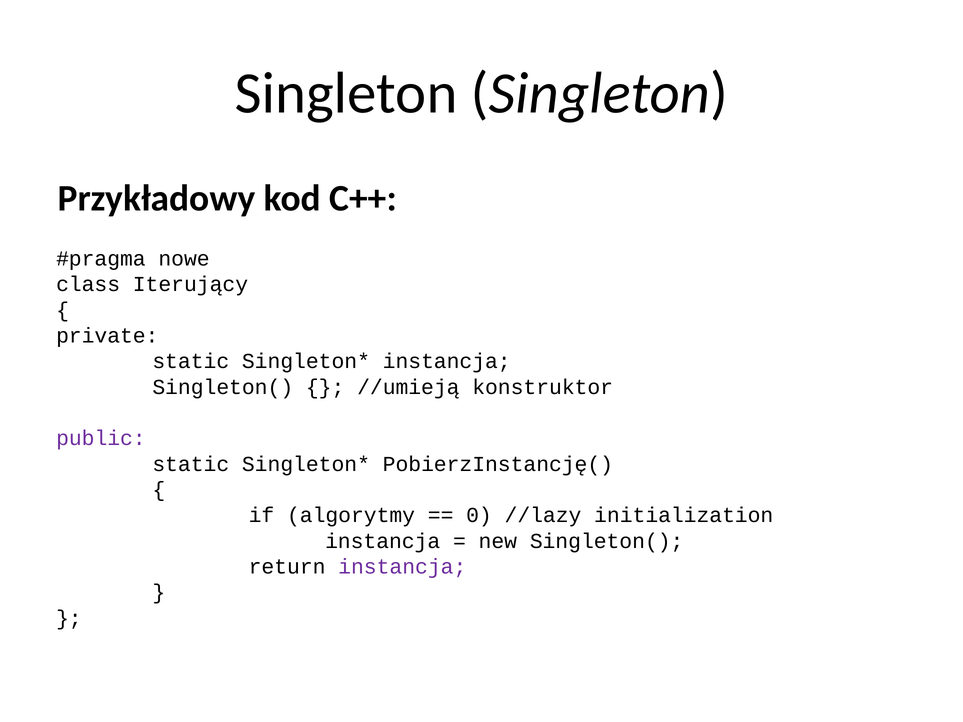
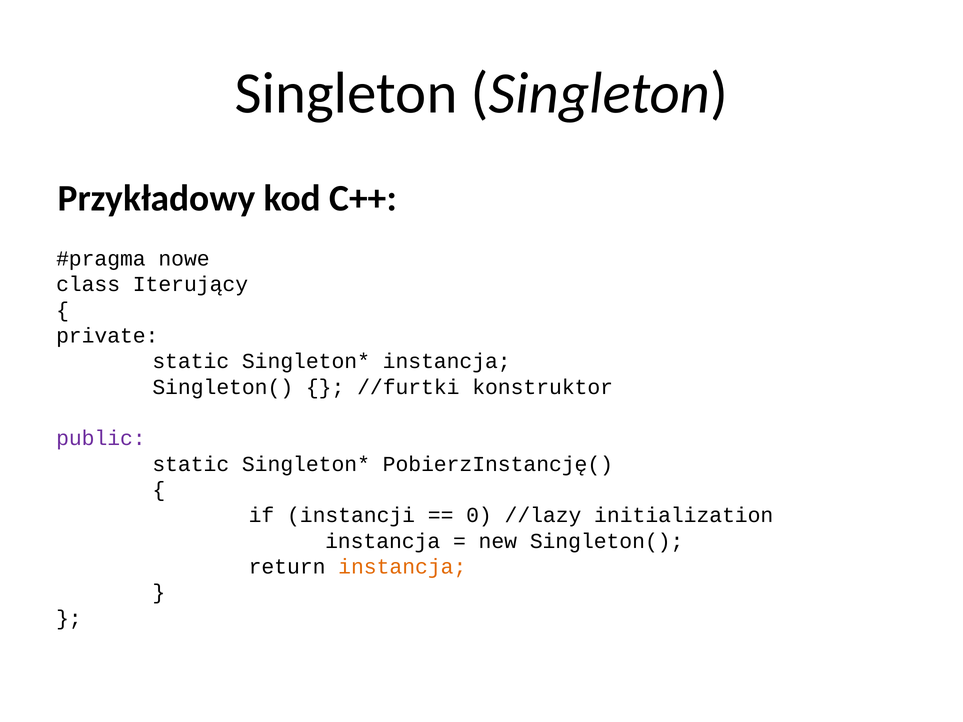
//umieją: //umieją -> //furtki (408, 387)
algorytmy: algorytmy -> instancji (351, 516)
instancja colour: purple -> orange (402, 567)
